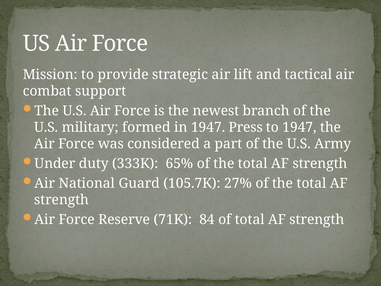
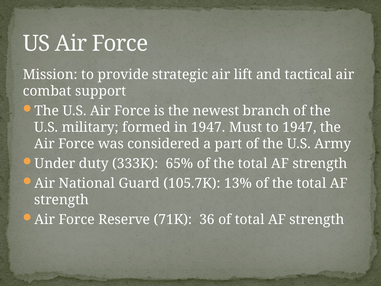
Press: Press -> Must (246, 127)
27%: 27% -> 13% (238, 183)
84: 84 -> 36 (207, 219)
